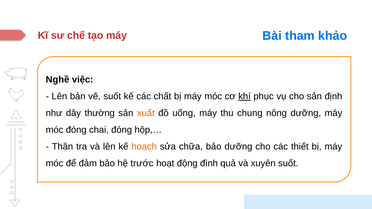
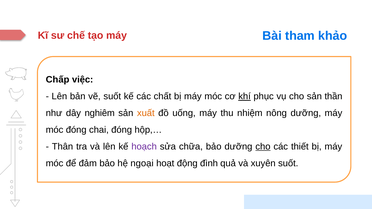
Nghề: Nghề -> Chấp (58, 80)
định: định -> thần (333, 97)
thường: thường -> nghiêm (100, 113)
chung: chung -> nhiệm (250, 113)
hoạch colour: orange -> purple (144, 147)
cho underline: none -> present (263, 147)
trước: trước -> ngoại (142, 163)
